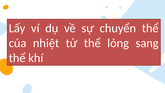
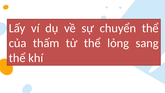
nhiệt: nhiệt -> thấm (46, 43)
